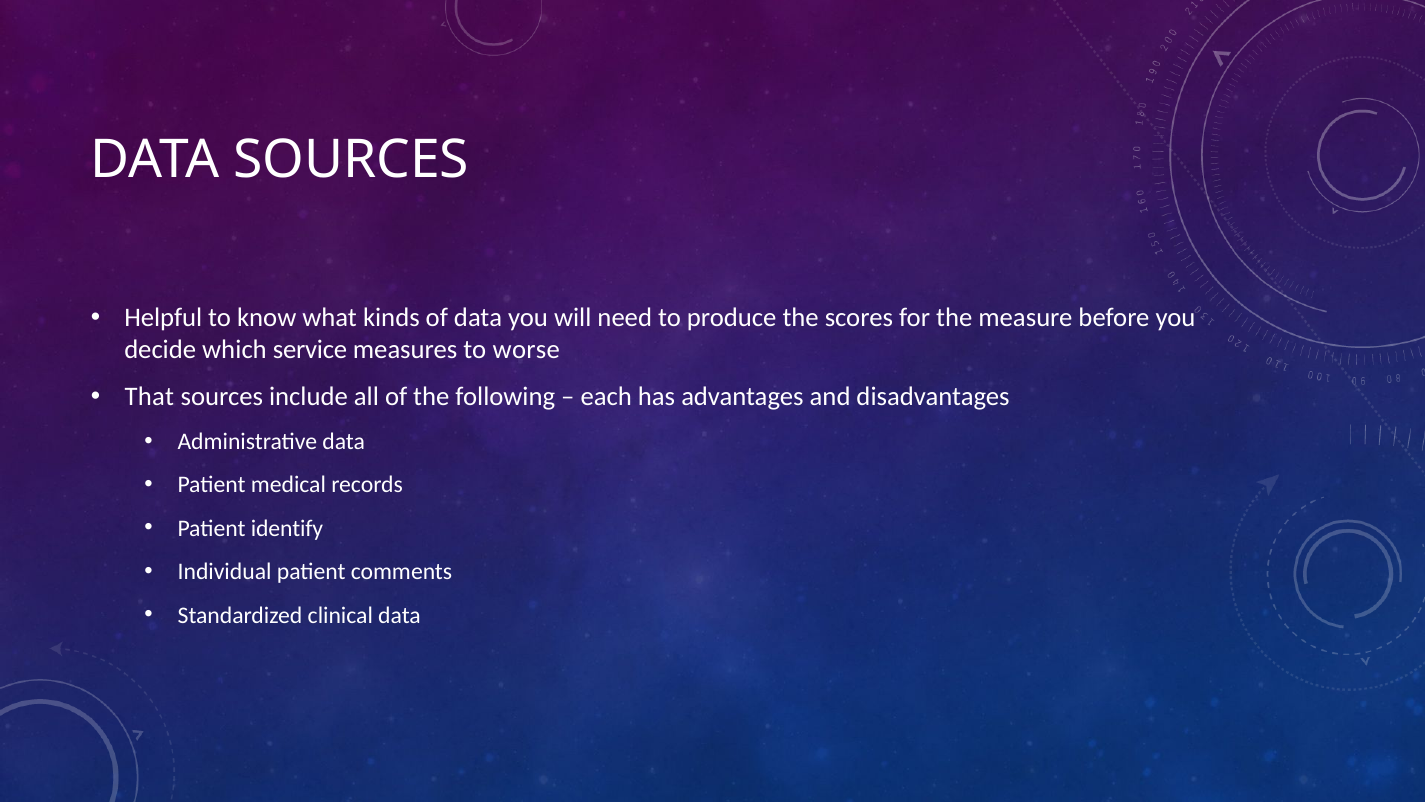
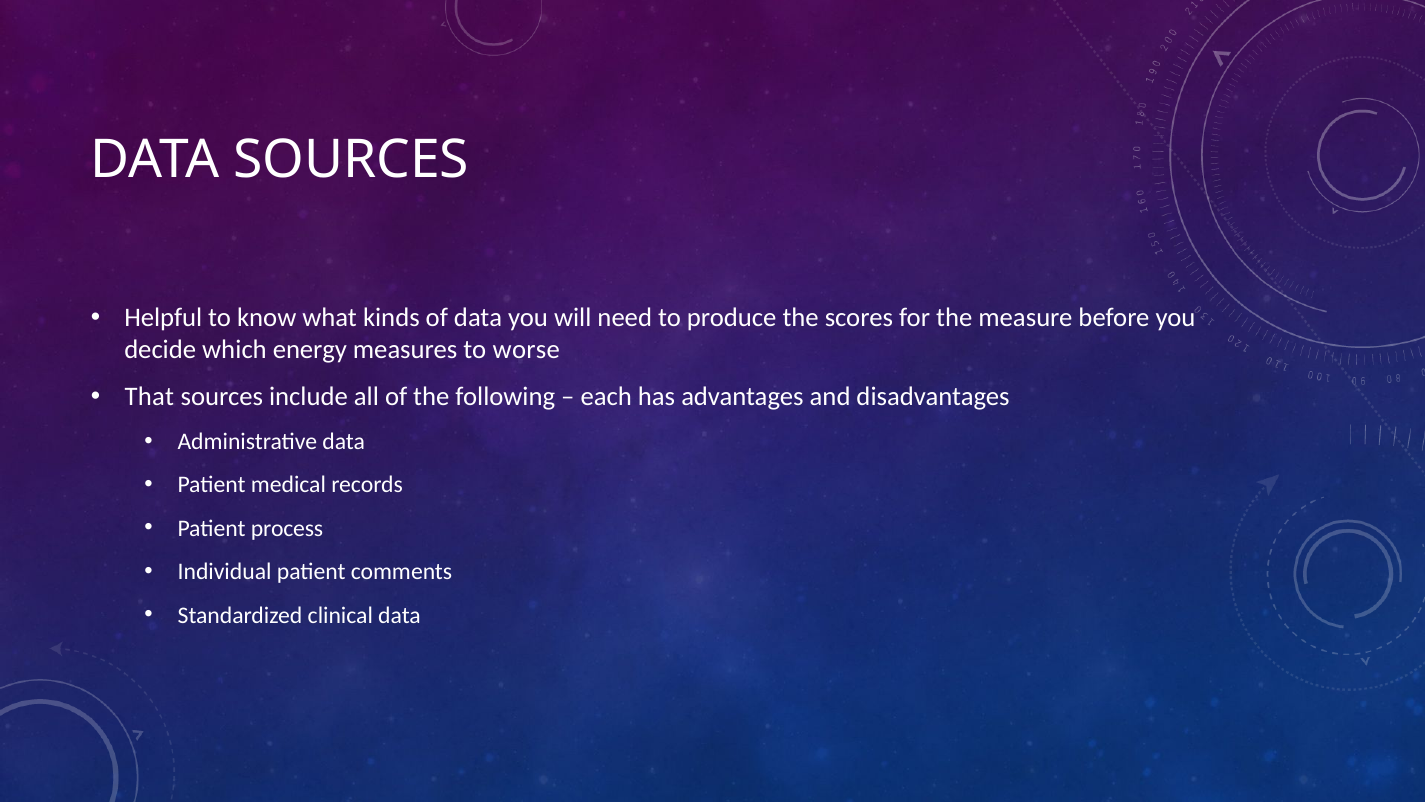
service: service -> energy (310, 350)
identify: identify -> process (287, 528)
